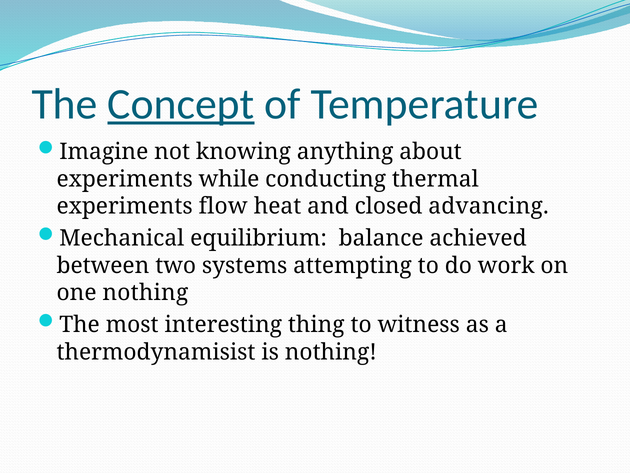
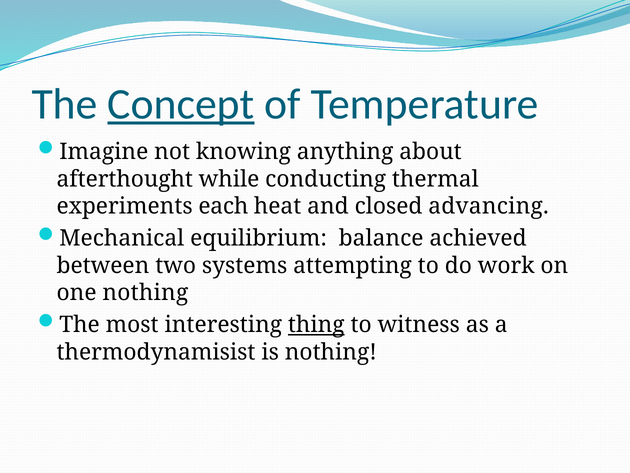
experiments: experiments -> afterthought (125, 179)
flow: flow -> each (223, 206)
thing underline: none -> present (316, 324)
